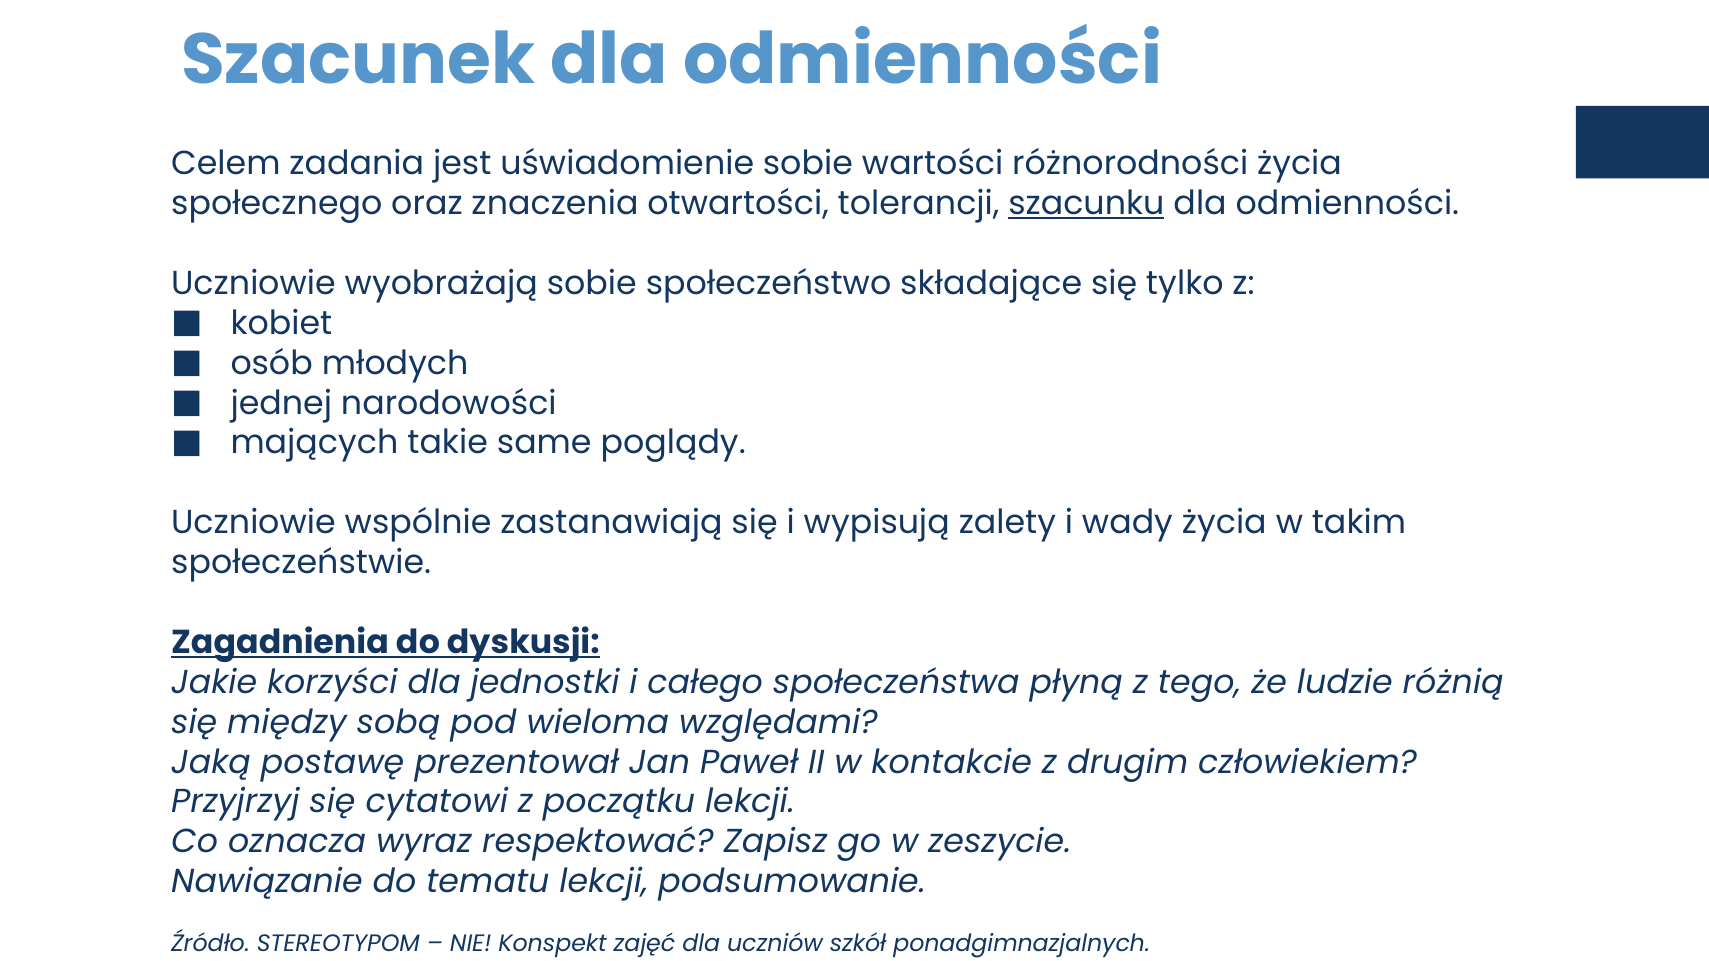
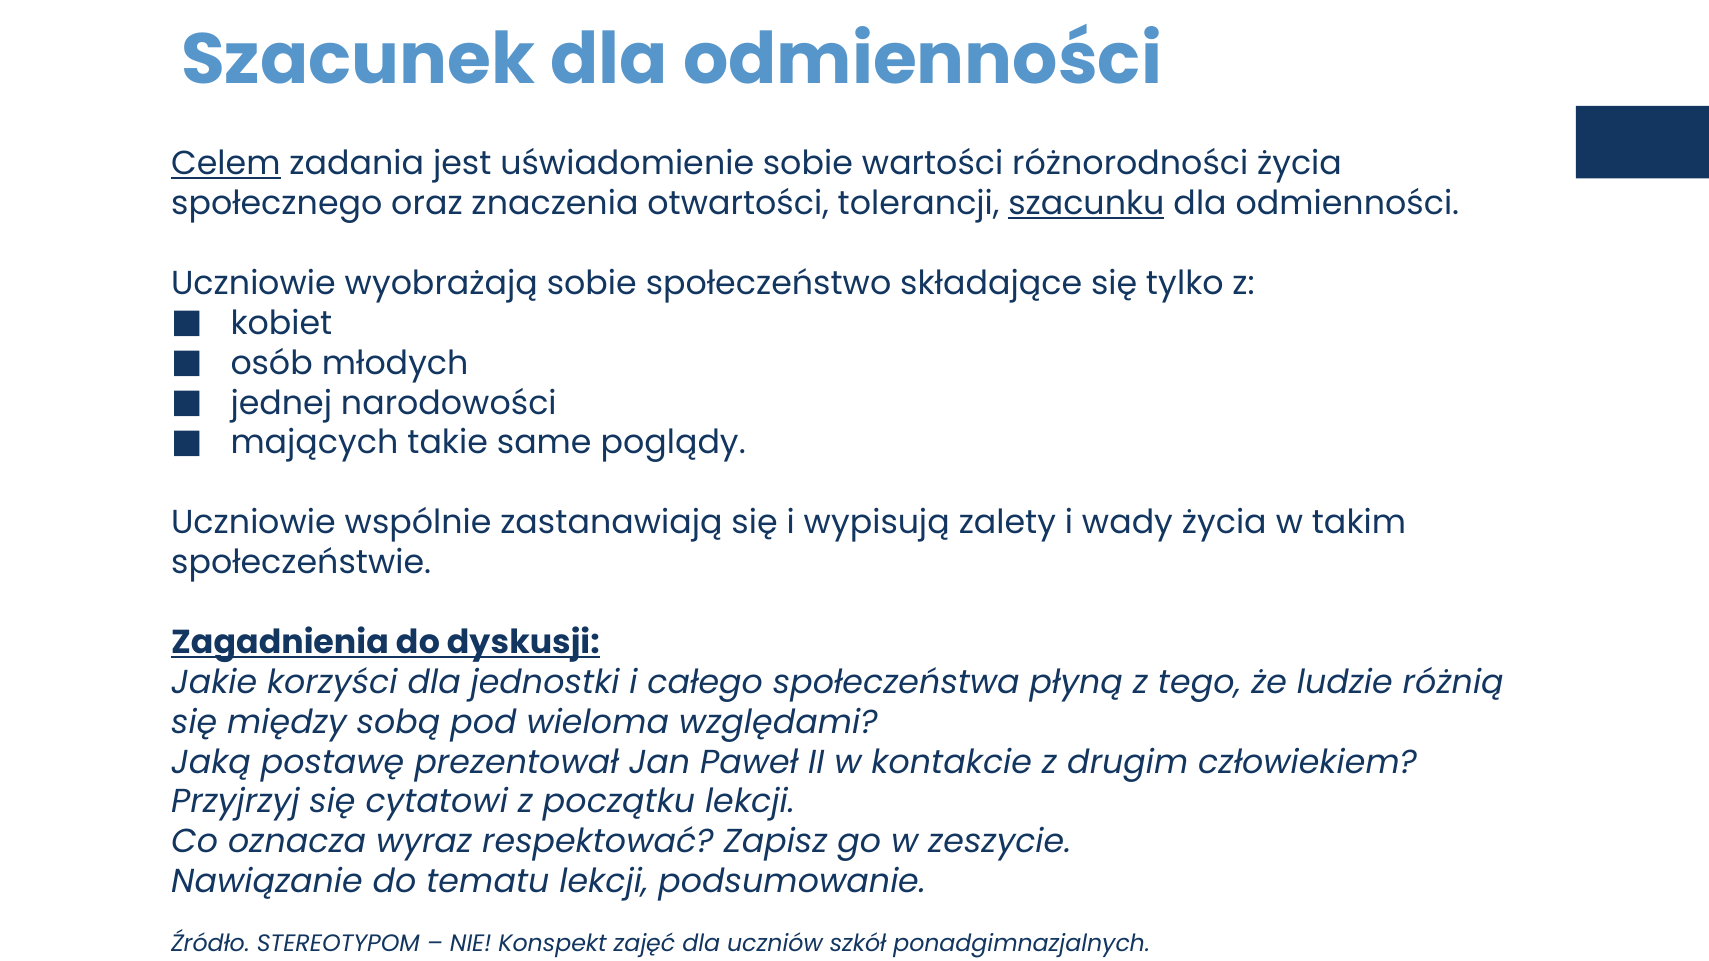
Celem underline: none -> present (226, 164)
